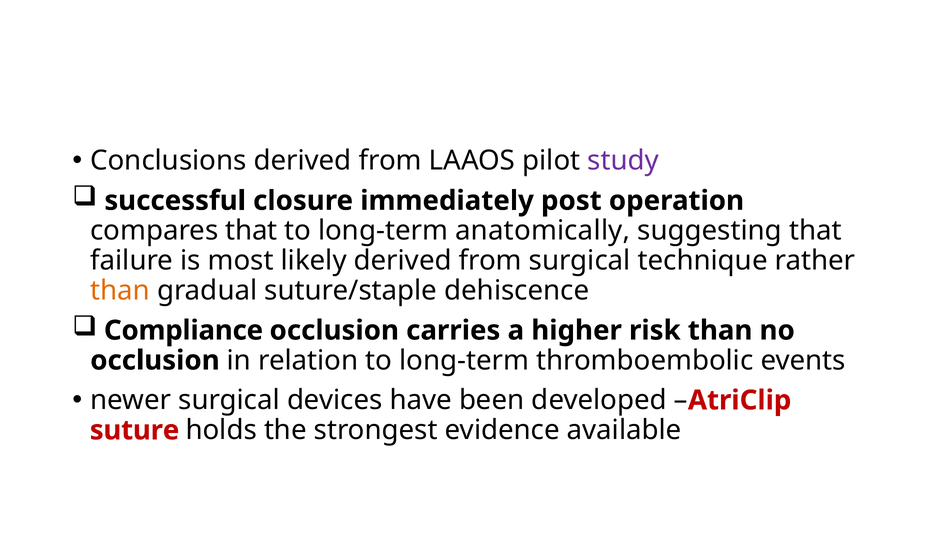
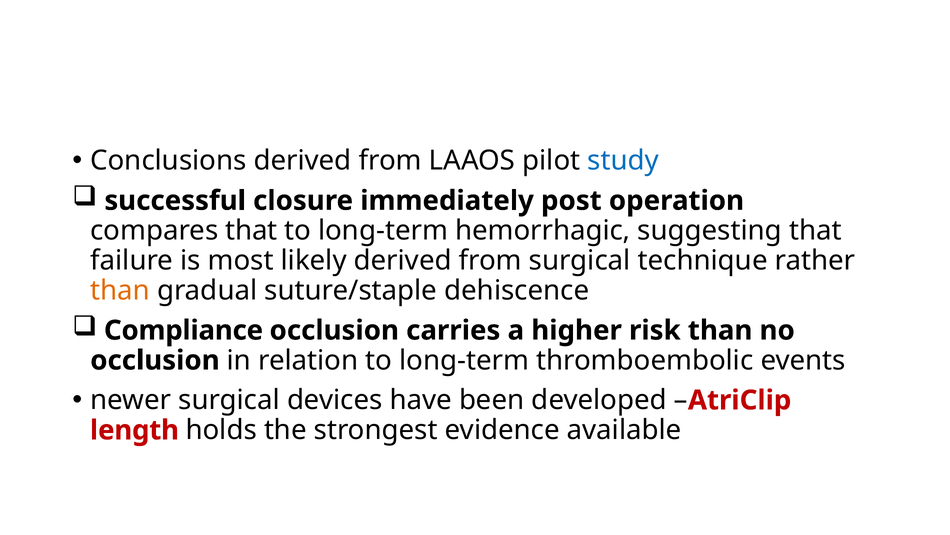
study colour: purple -> blue (623, 161)
anatomically: anatomically -> hemorrhagic (543, 230)
suture: suture -> length (135, 430)
